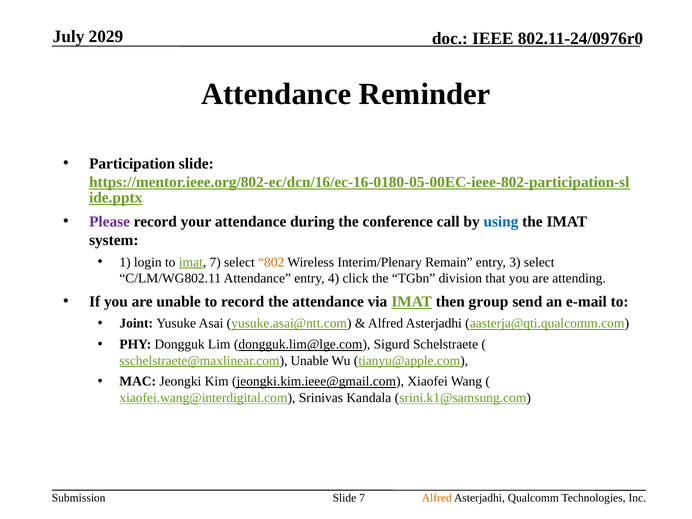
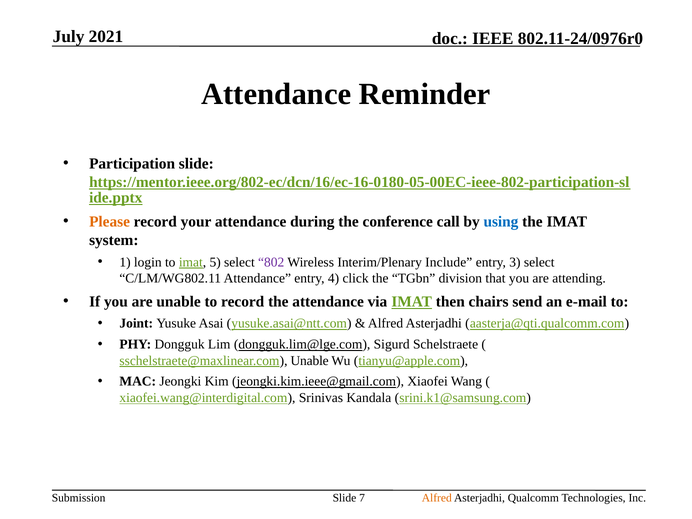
2029: 2029 -> 2021 (106, 37)
Please colour: purple -> orange (110, 222)
imat 7: 7 -> 5 (215, 262)
802 colour: orange -> purple (271, 262)
Remain: Remain -> Include (449, 262)
group: group -> chairs (489, 302)
